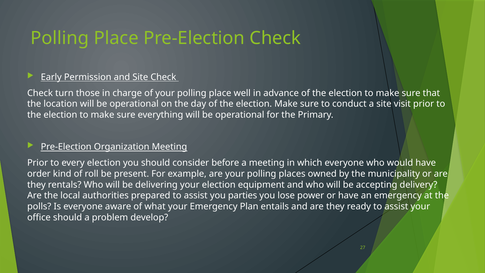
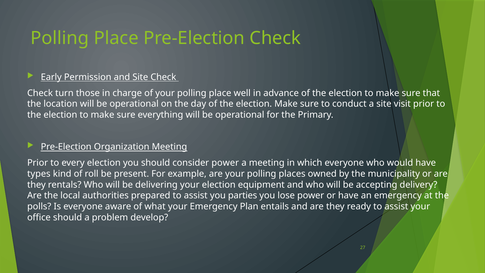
consider before: before -> power (225, 163)
order: order -> types (39, 174)
